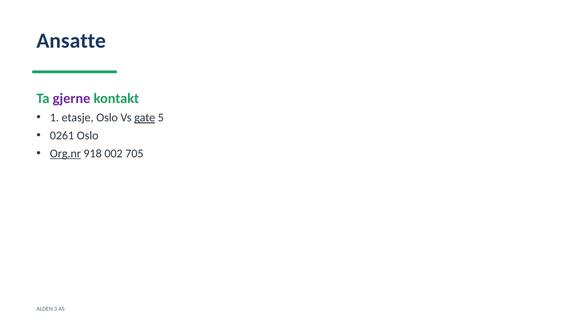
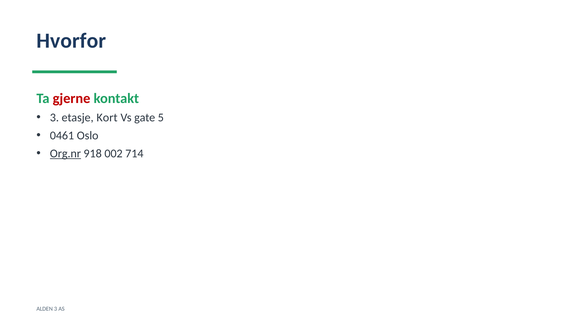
Ansatte: Ansatte -> Hvorfor (71, 41)
gjerne colour: purple -> red (72, 99)
1: 1 -> 3 (54, 118)
etasje Oslo: Oslo -> Kort (107, 118)
gate underline: present -> none (145, 118)
0261: 0261 -> 0461 (62, 136)
705: 705 -> 714 (134, 154)
